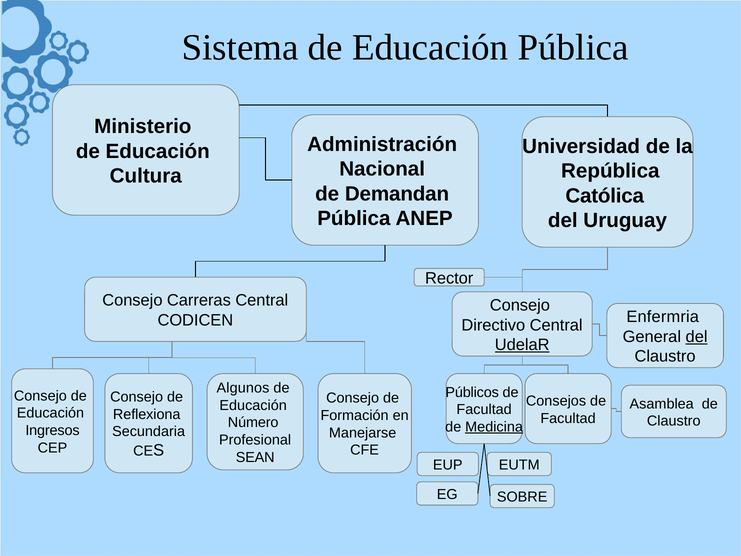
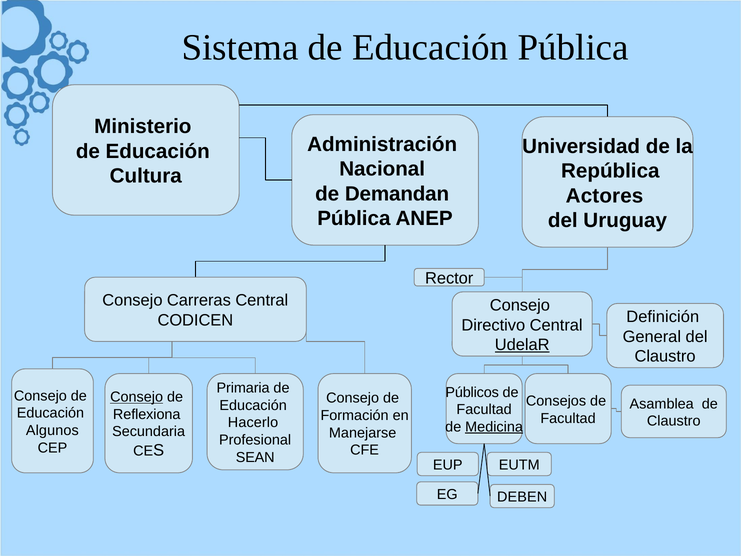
Católica: Católica -> Actores (605, 196)
Enfermria: Enfermria -> Definición (663, 317)
del underline: present -> none (697, 337)
Algunos: Algunos -> Primaria (243, 388)
Consejo underline: none -> present (137, 397)
Número: Número -> Hacerlo (253, 423)
Ingresos: Ingresos -> Algunos (52, 430)
SOBRE: SOBRE -> DEBEN (522, 497)
